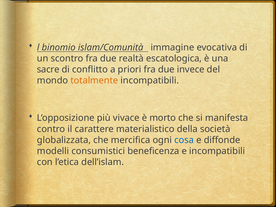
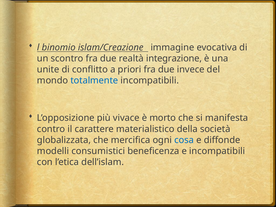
islam/Comunità: islam/Comunità -> islam/Creazione (111, 47)
escatologica: escatologica -> integrazione (174, 58)
sacre: sacre -> unite (48, 69)
totalmente colour: orange -> blue (94, 81)
